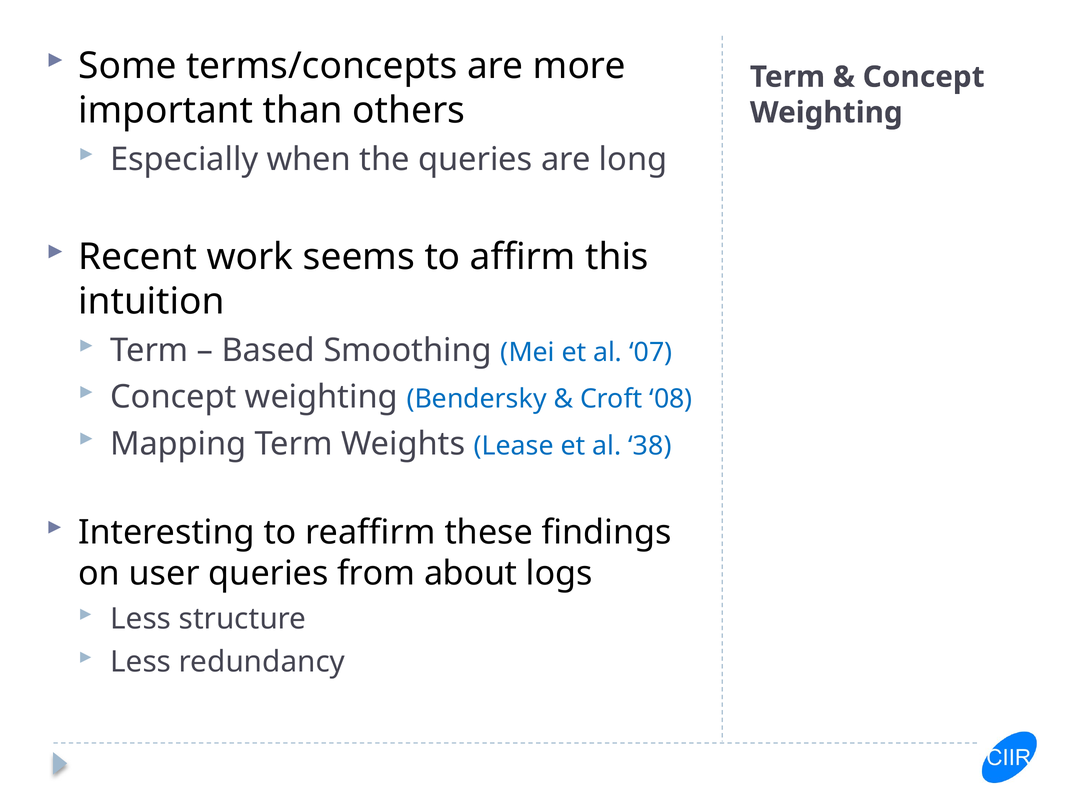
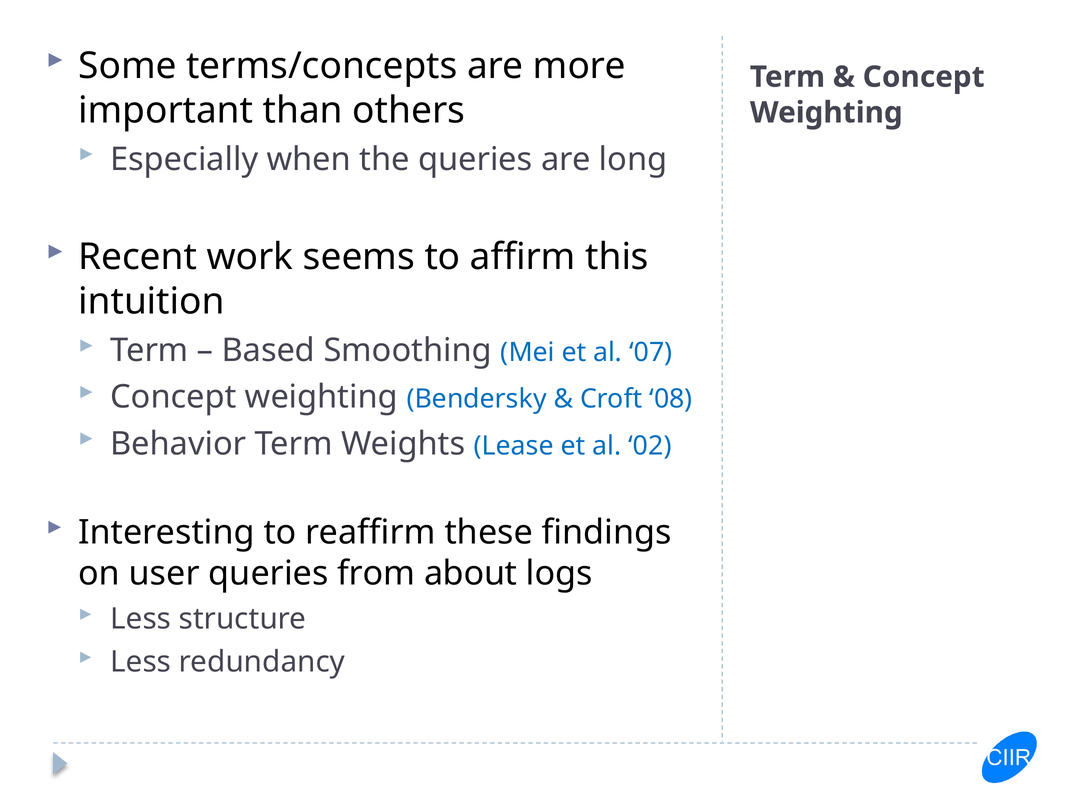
Mapping: Mapping -> Behavior (178, 444)
38: 38 -> 02 (650, 446)
